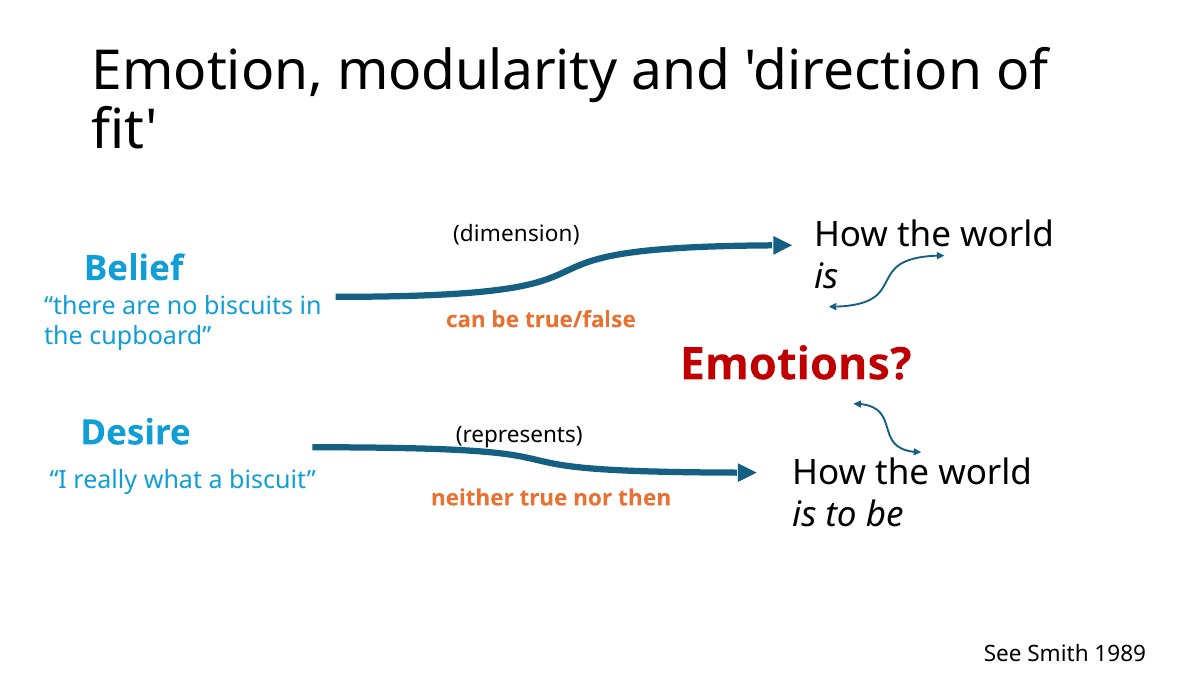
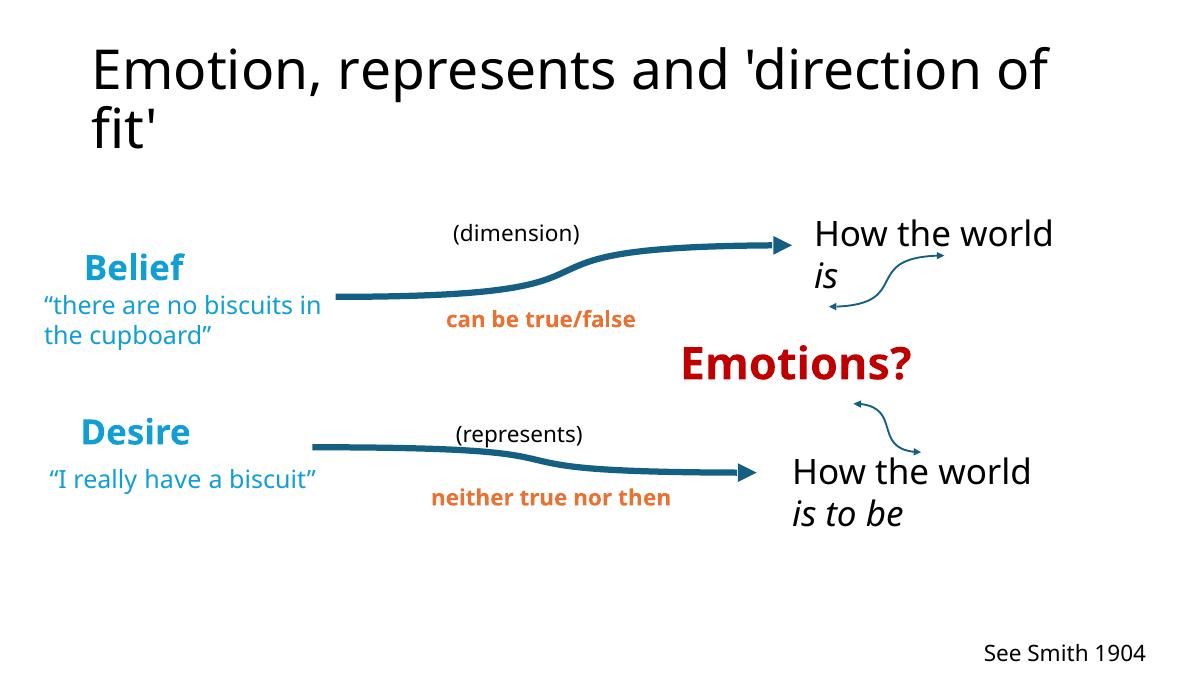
Emotion modularity: modularity -> represents (477, 71)
what: what -> have (173, 480)
1989: 1989 -> 1904 (1120, 654)
